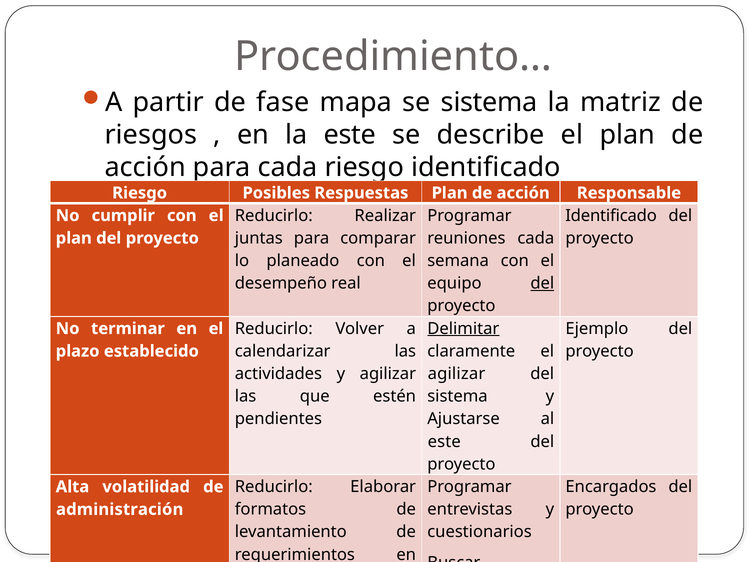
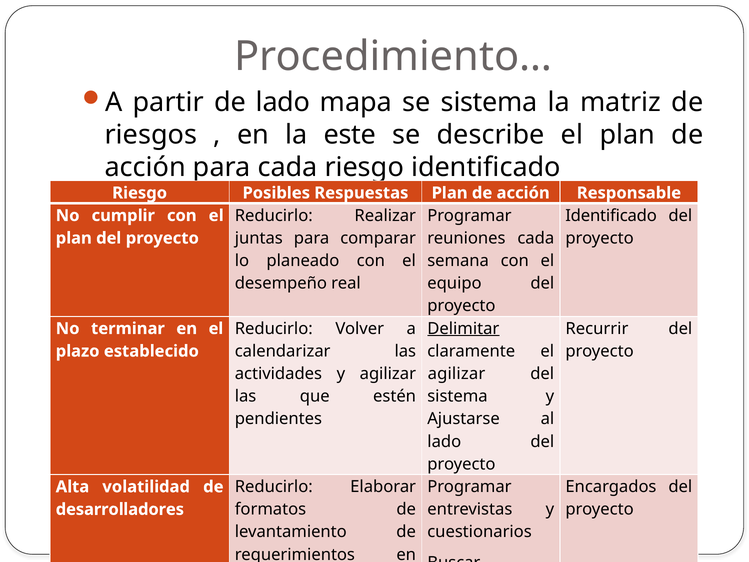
de fase: fase -> lado (283, 102)
del underline: present -> none (542, 283)
Ejemplo: Ejemplo -> Recurrir (597, 328)
este: este -> lado (444, 441)
administración: administración -> desarrolladores (120, 509)
